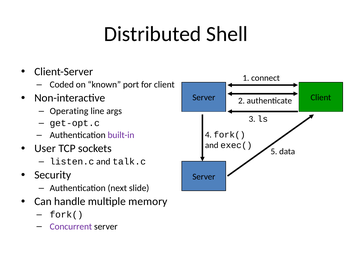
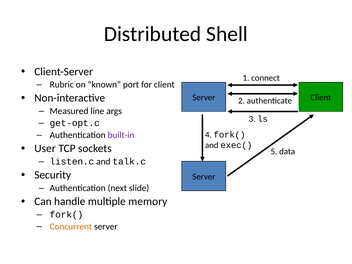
Coded: Coded -> Rubric (62, 85)
Operating: Operating -> Measured (69, 111)
Concurrent colour: purple -> orange (71, 226)
